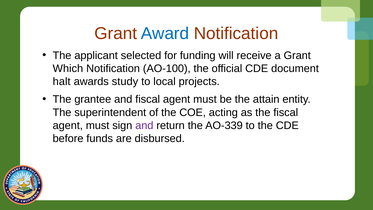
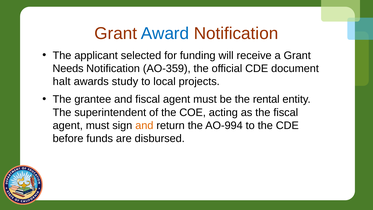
Which: Which -> Needs (68, 69)
AO-100: AO-100 -> AO-359 (167, 69)
attain: attain -> rental (266, 99)
and colour: purple -> orange (144, 125)
AO-339: AO-339 -> AO-994 (224, 125)
